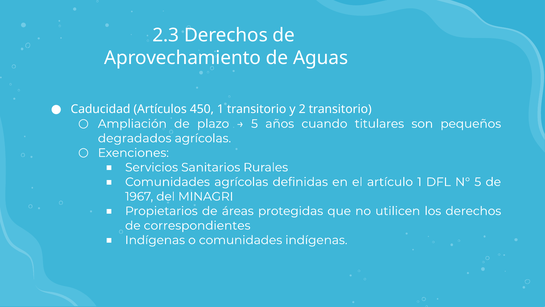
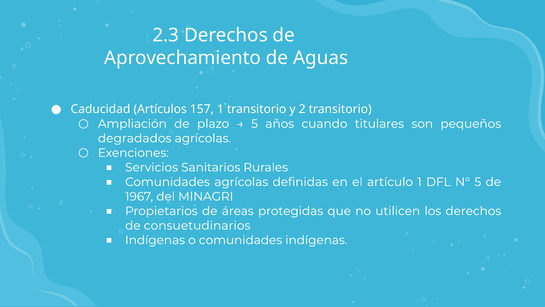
450: 450 -> 157 (202, 109)
correspondientes: correspondientes -> consuetudinarios (197, 225)
